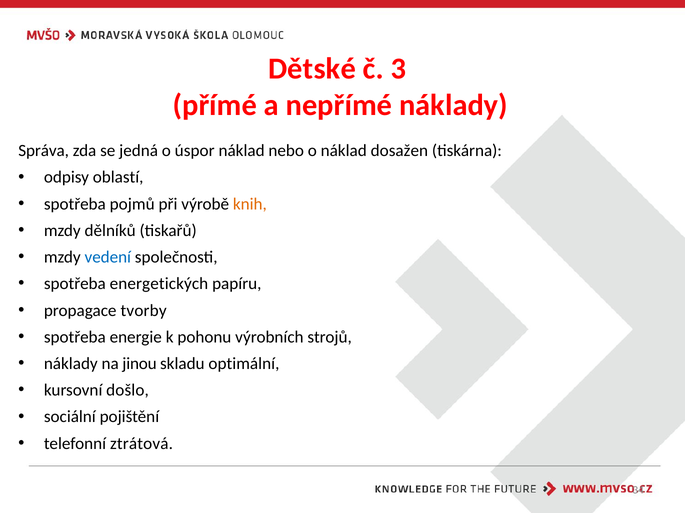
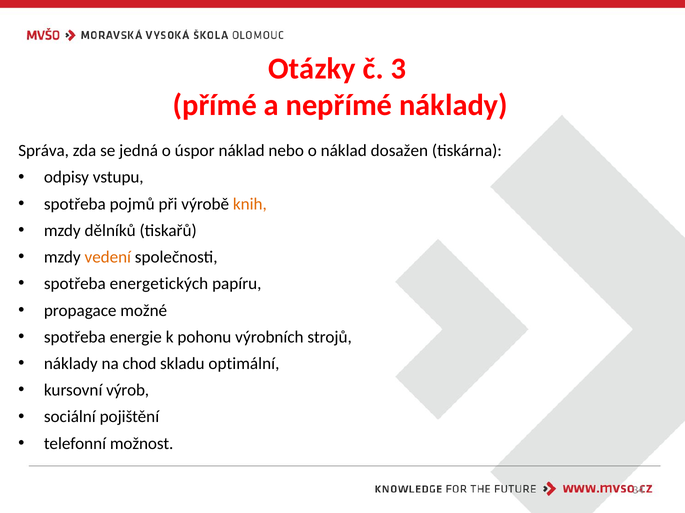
Dětské: Dětské -> Otázky (312, 69)
oblastí: oblastí -> vstupu (118, 178)
vedení colour: blue -> orange (108, 258)
tvorby: tvorby -> možné (144, 311)
jinou: jinou -> chod (139, 364)
došlo: došlo -> výrob (128, 391)
ztrátová: ztrátová -> možnost (142, 444)
